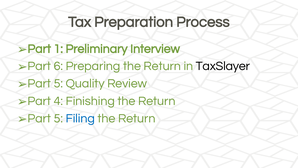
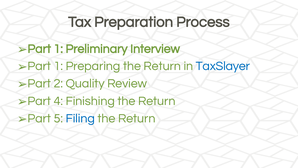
6: 6 -> 1 (58, 66)
TaxSlayer colour: black -> blue (223, 66)
5: 5 -> 2 (58, 83)
